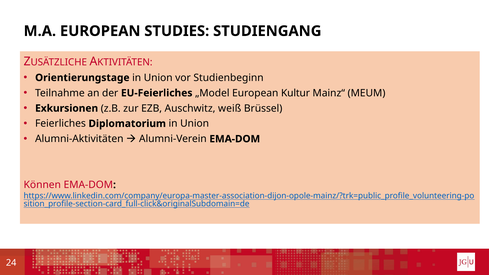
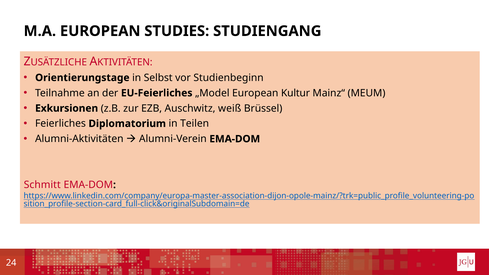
Orientierungstage in Union: Union -> Selbst (158, 78)
Diplomatorium in Union: Union -> Teilen (195, 124)
Können: Können -> Schmitt (42, 185)
